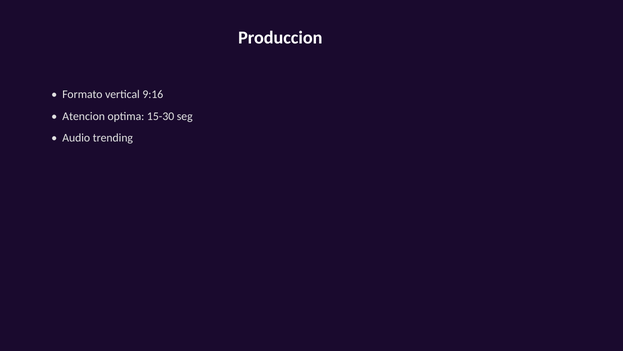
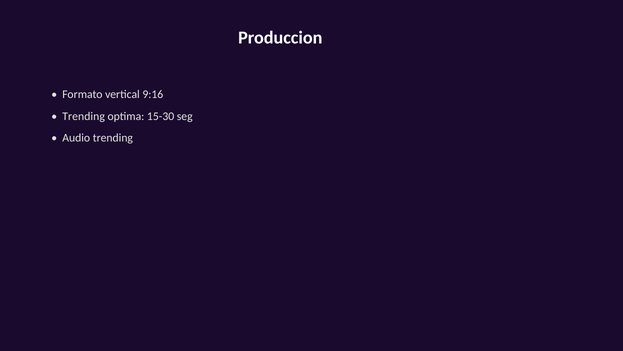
Atencion: Atencion -> Trending (84, 116)
